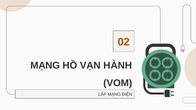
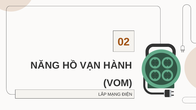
MẠNG: MẠNG -> NĂNG (45, 66)
